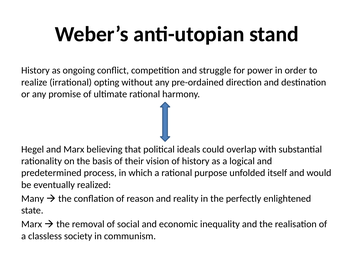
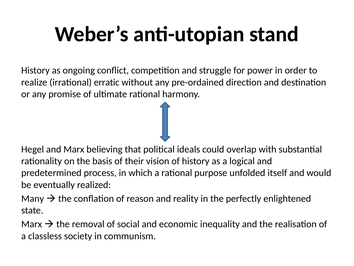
opting: opting -> erratic (107, 82)
